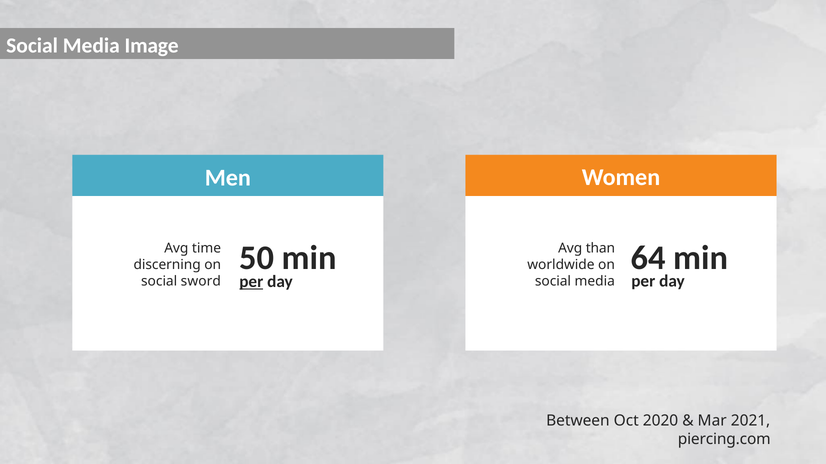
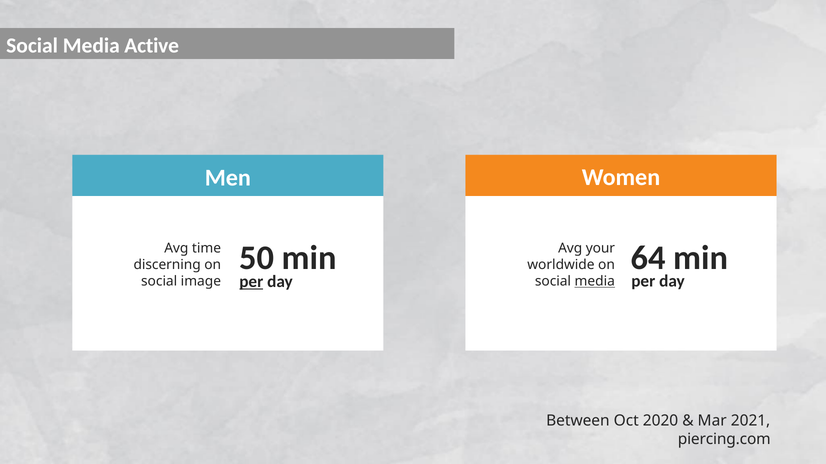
Image: Image -> Active (152, 46)
than: than -> your (600, 249)
sword: sword -> image (201, 282)
media underline: none -> present (595, 282)
